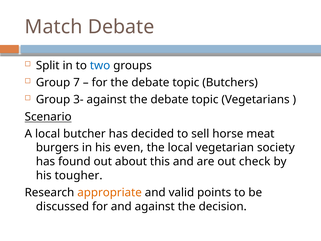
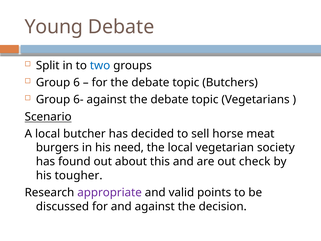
Match: Match -> Young (54, 27)
7: 7 -> 6 (77, 83)
3-: 3- -> 6- (78, 100)
even: even -> need (129, 148)
appropriate colour: orange -> purple (110, 192)
